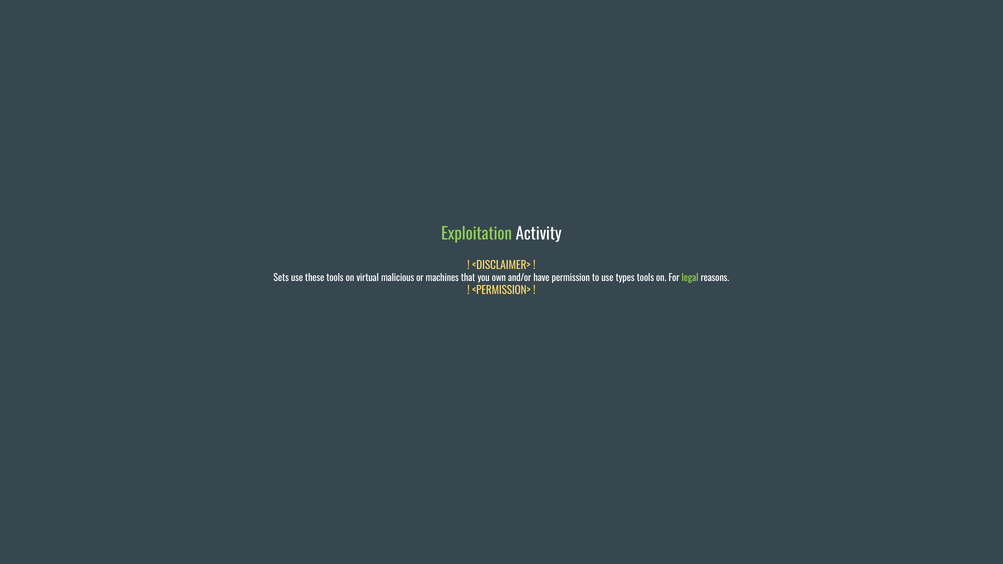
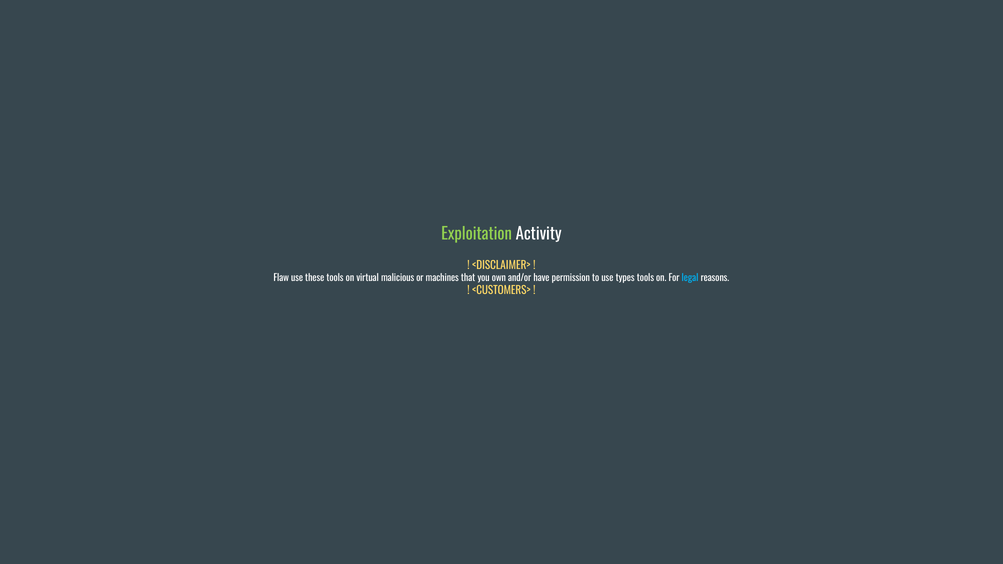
Sets: Sets -> Flaw (281, 278)
legal colour: light green -> light blue (690, 278)
<PERMISSION>: <PERMISSION> -> <CUSTOMERS> (501, 291)
